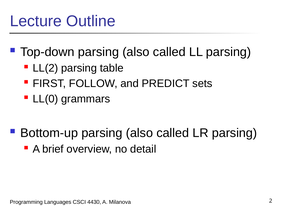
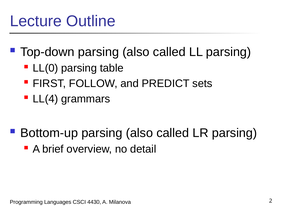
LL(2: LL(2 -> LL(0 (45, 68)
LL(0: LL(0 -> LL(4 (45, 99)
